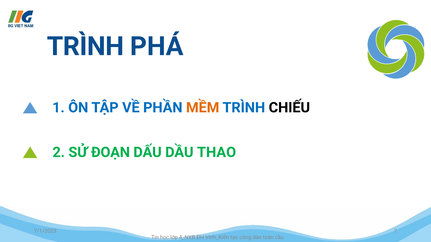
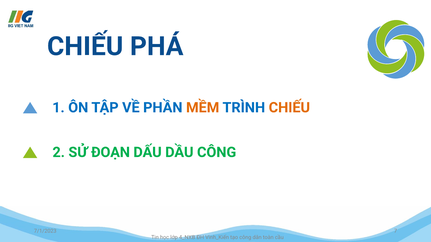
TRÌNH: TRÌNH -> CHIẾU (85, 47)
CHIẾU colour: black -> orange (289, 108)
DẦU THAO: THAO -> CÔNG (217, 153)
